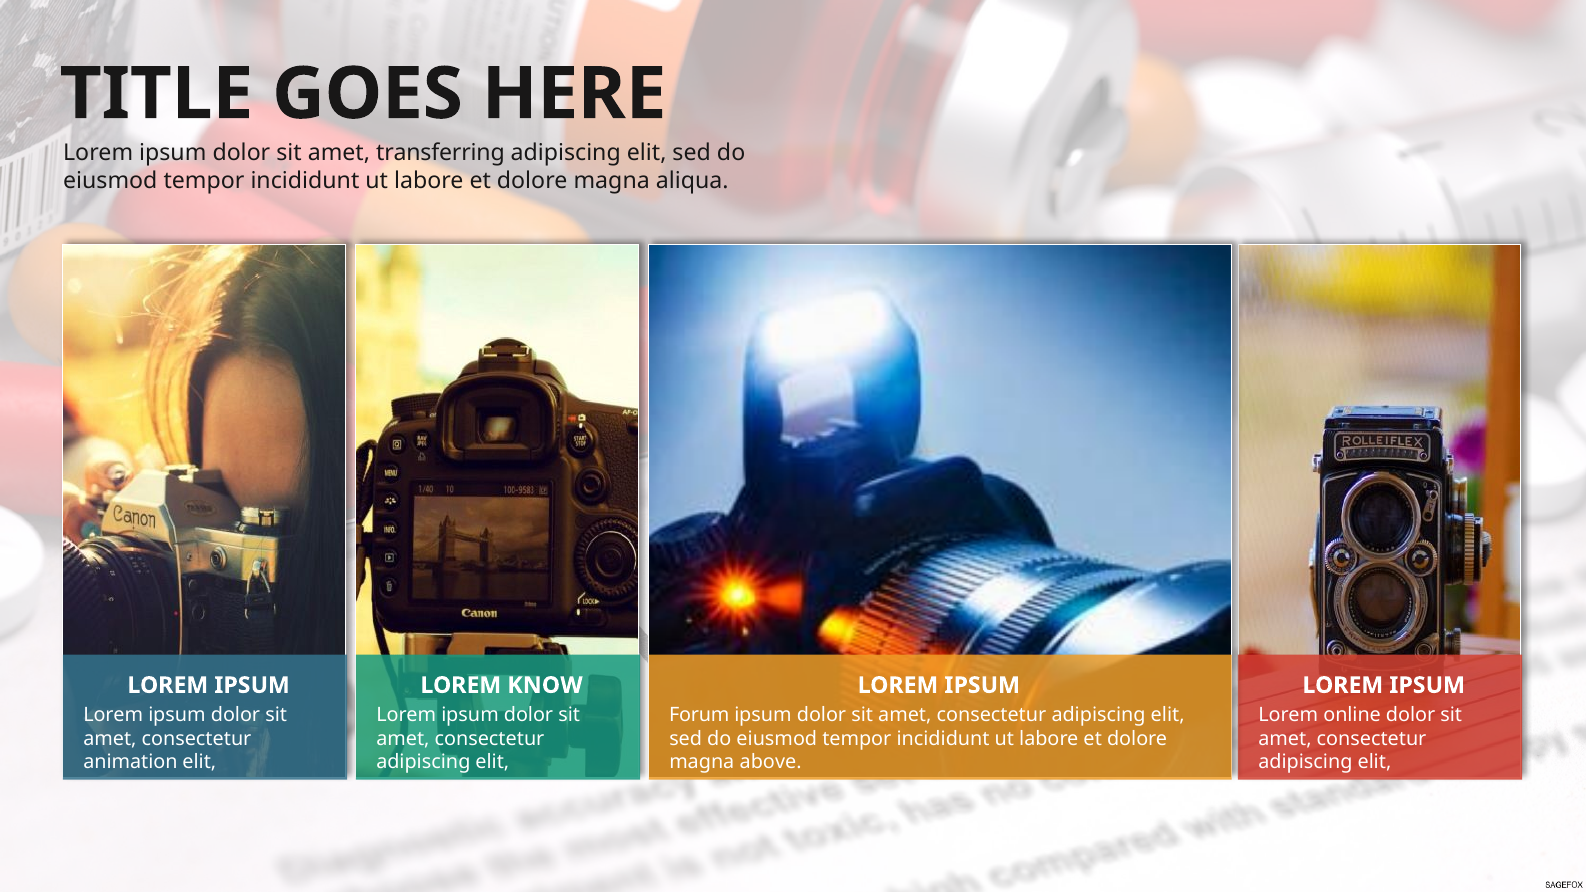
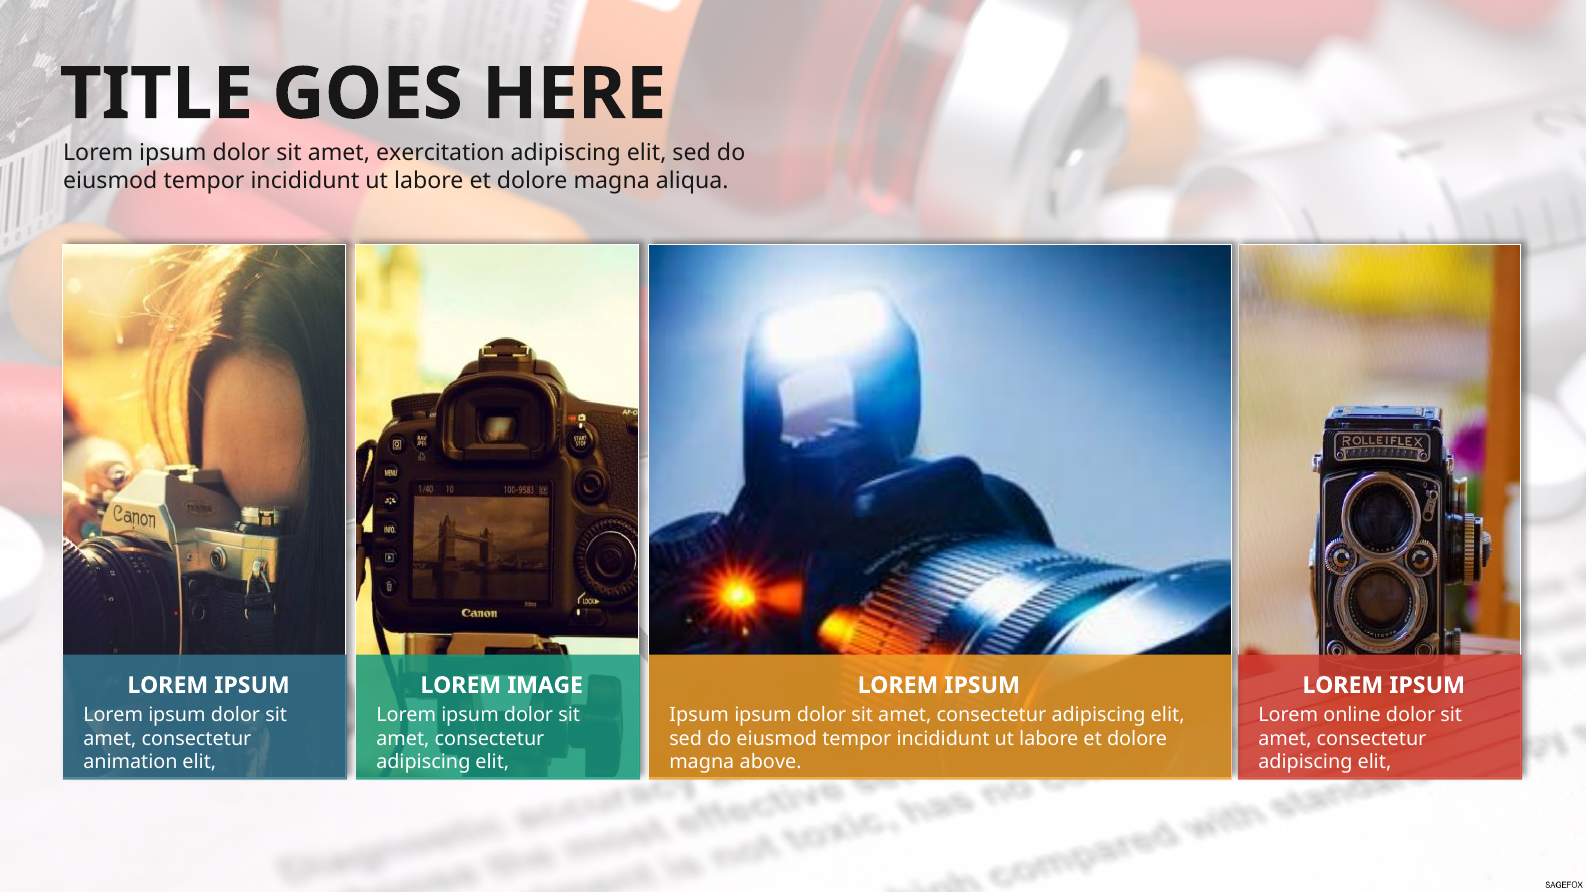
transferring: transferring -> exercitation (440, 153)
KNOW: KNOW -> IMAGE (545, 685)
Forum: Forum -> Ipsum (699, 715)
